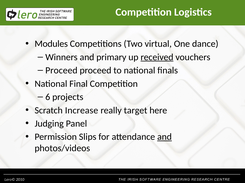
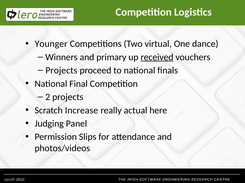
Modules: Modules -> Younger (51, 44)
Proceed: Proceed -> Projects (61, 71)
6: 6 -> 2 (48, 97)
target: target -> actual (136, 111)
and underline: present -> none (164, 137)
